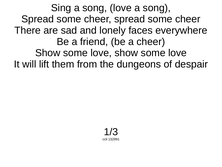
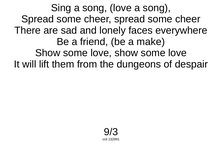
a cheer: cheer -> make (151, 42)
1/3: 1/3 -> 9/3 (111, 131)
